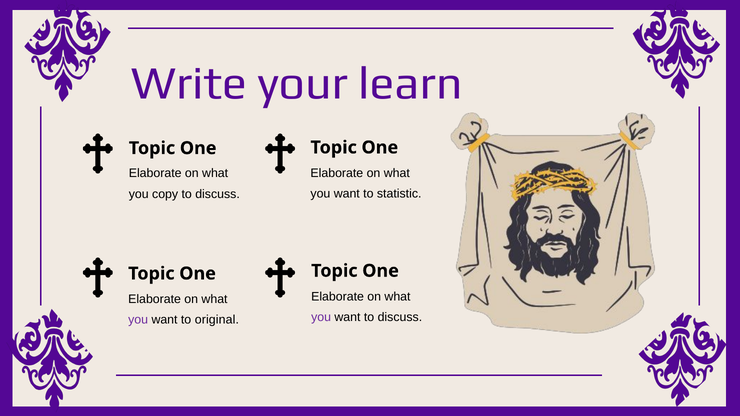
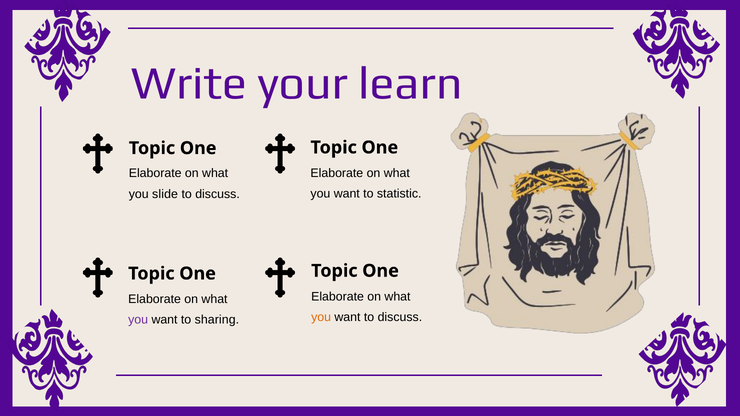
copy: copy -> slide (165, 194)
you colour: purple -> orange (321, 317)
original: original -> sharing (217, 320)
